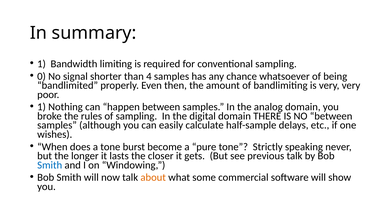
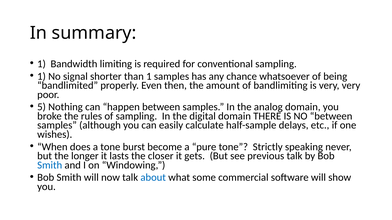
0: 0 -> 1 (42, 76)
than 4: 4 -> 1 (149, 76)
1: 1 -> 5 (42, 107)
about colour: orange -> blue (153, 178)
